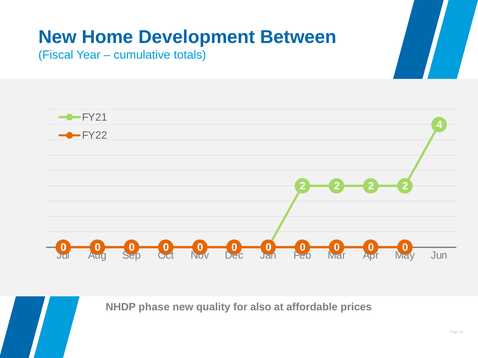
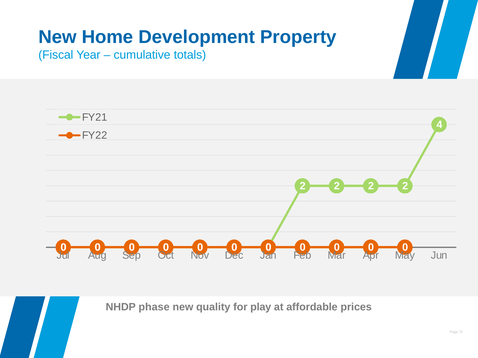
Between: Between -> Property (298, 37)
also: also -> play (261, 307)
